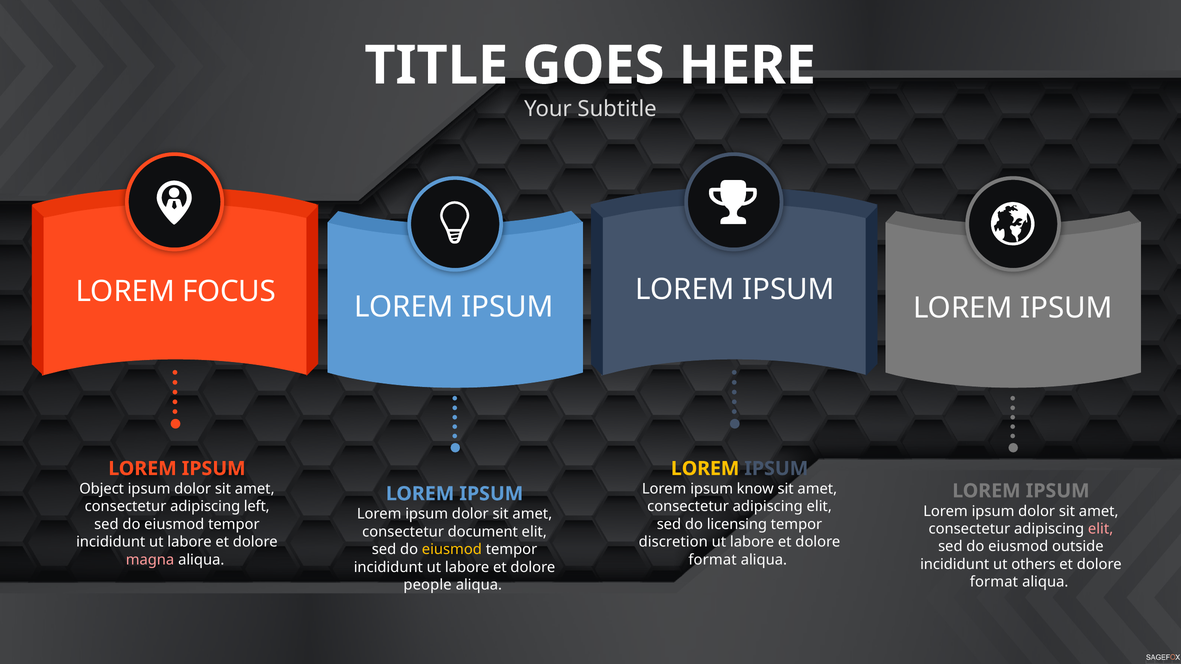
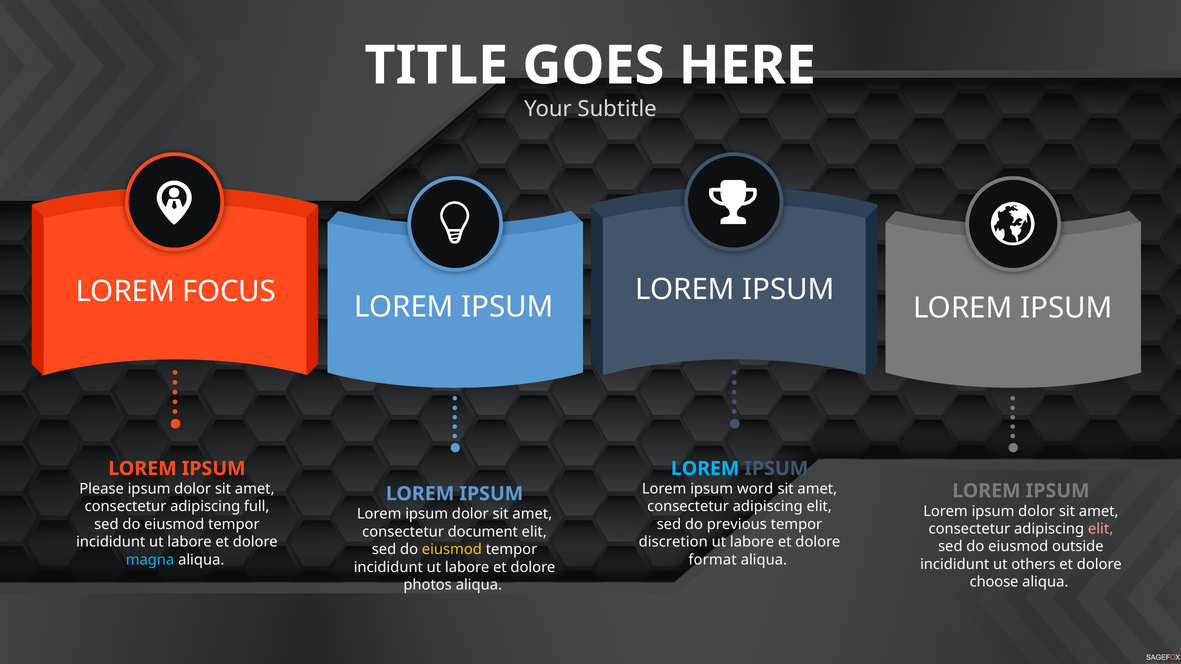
LOREM colour: yellow -> light blue (705, 469)
Object: Object -> Please (102, 489)
know: know -> word (755, 489)
left: left -> full (257, 507)
licensing: licensing -> previous (737, 525)
magna colour: pink -> light blue (150, 560)
format: format -> choose (994, 582)
people: people -> photos (428, 585)
